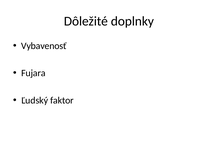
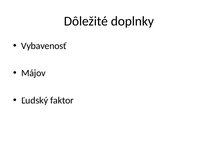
Fujara: Fujara -> Májov (33, 73)
